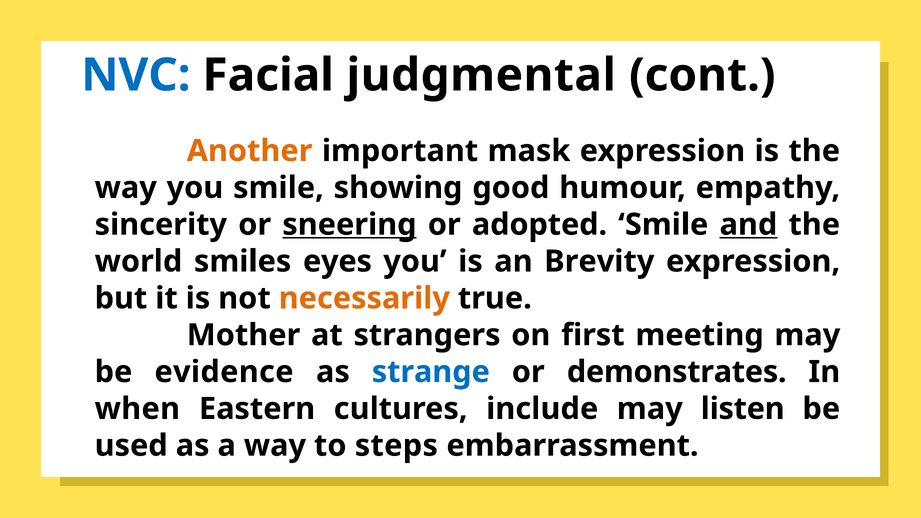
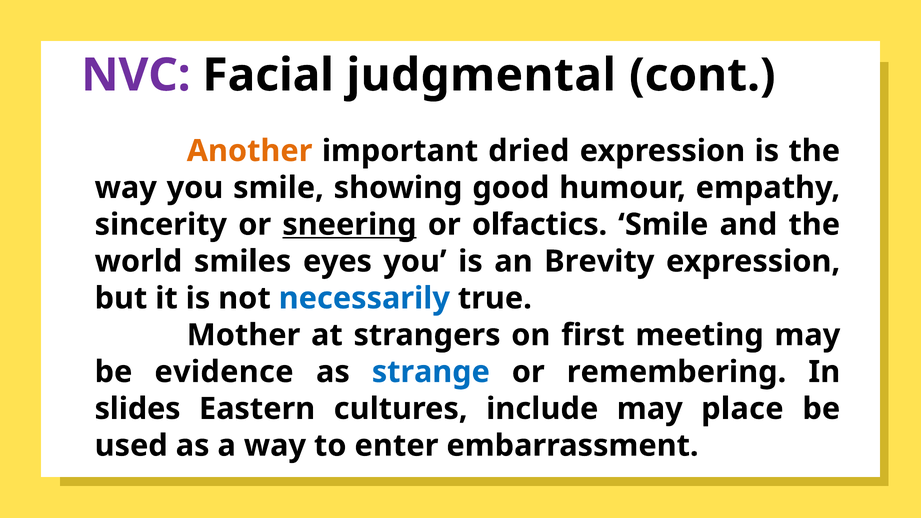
NVC colour: blue -> purple (136, 75)
mask: mask -> dried (529, 151)
adopted: adopted -> olfactics (540, 225)
and underline: present -> none (748, 225)
necessarily colour: orange -> blue (364, 298)
demonstrates: demonstrates -> remembering (677, 372)
when: when -> slides (138, 409)
listen: listen -> place (742, 409)
steps: steps -> enter (396, 446)
